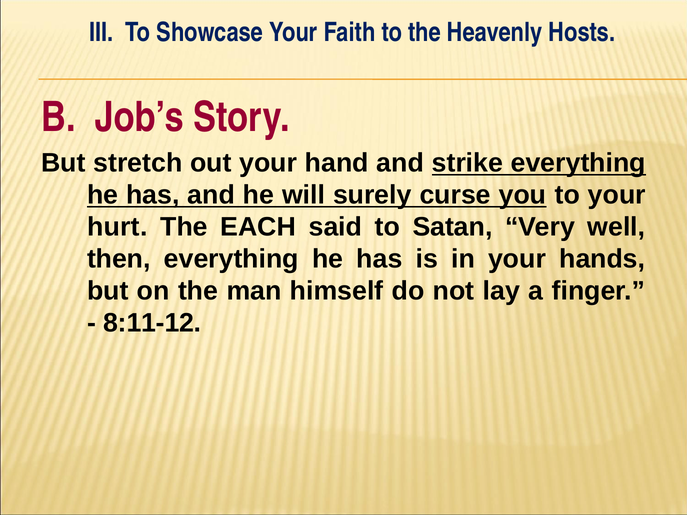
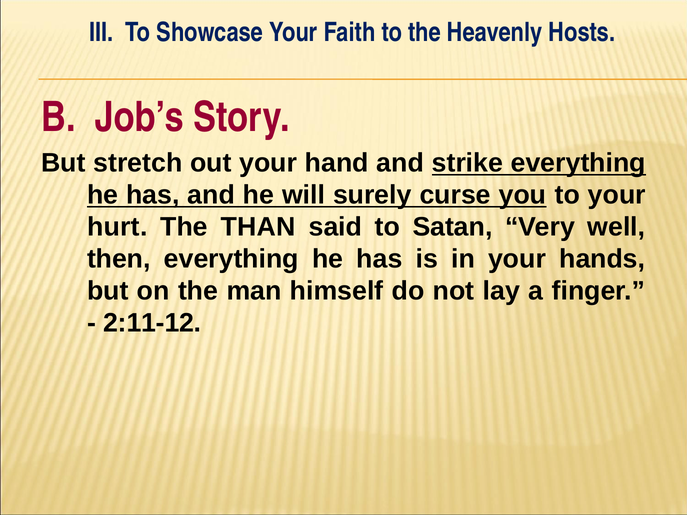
EACH: EACH -> THAN (258, 227)
8:11-12: 8:11-12 -> 2:11-12 (152, 323)
